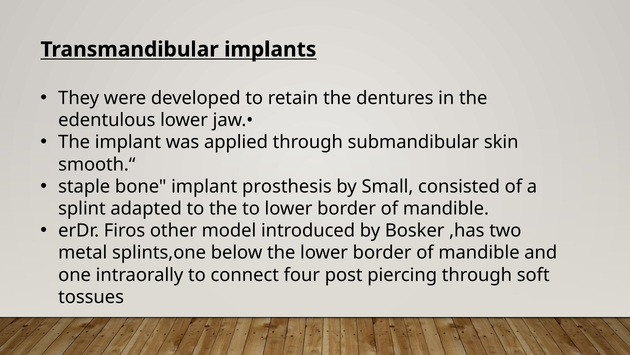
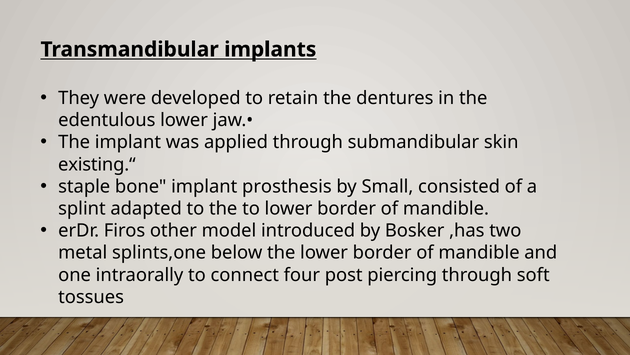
smooth.“: smooth.“ -> existing.“ (97, 164)
